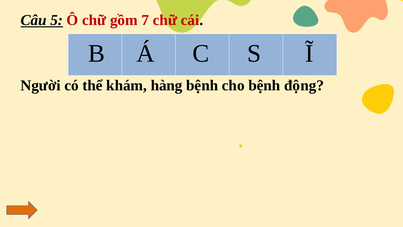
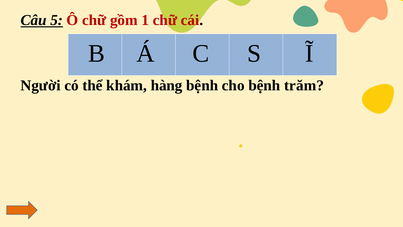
7: 7 -> 1 (145, 20)
động: động -> trăm (304, 85)
